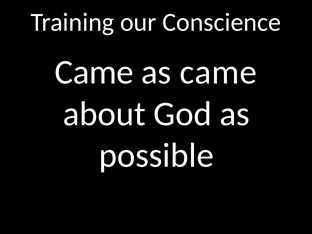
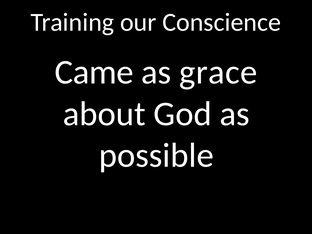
as came: came -> grace (218, 72)
